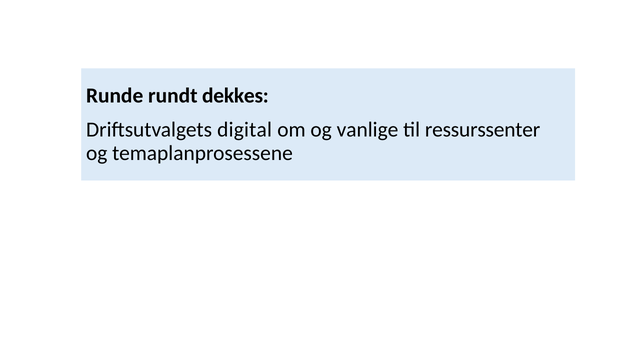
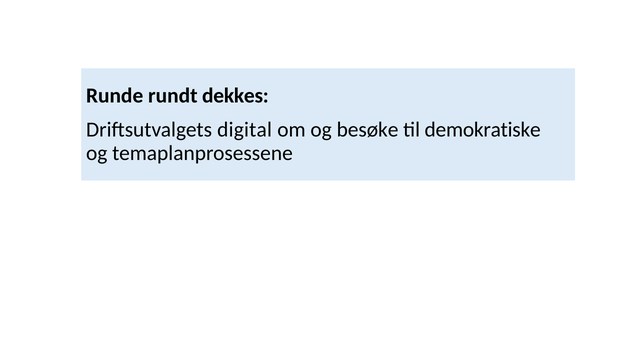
vanlige: vanlige -> besøke (368, 130)
ressurssenter: ressurssenter -> demokratiske (483, 130)
